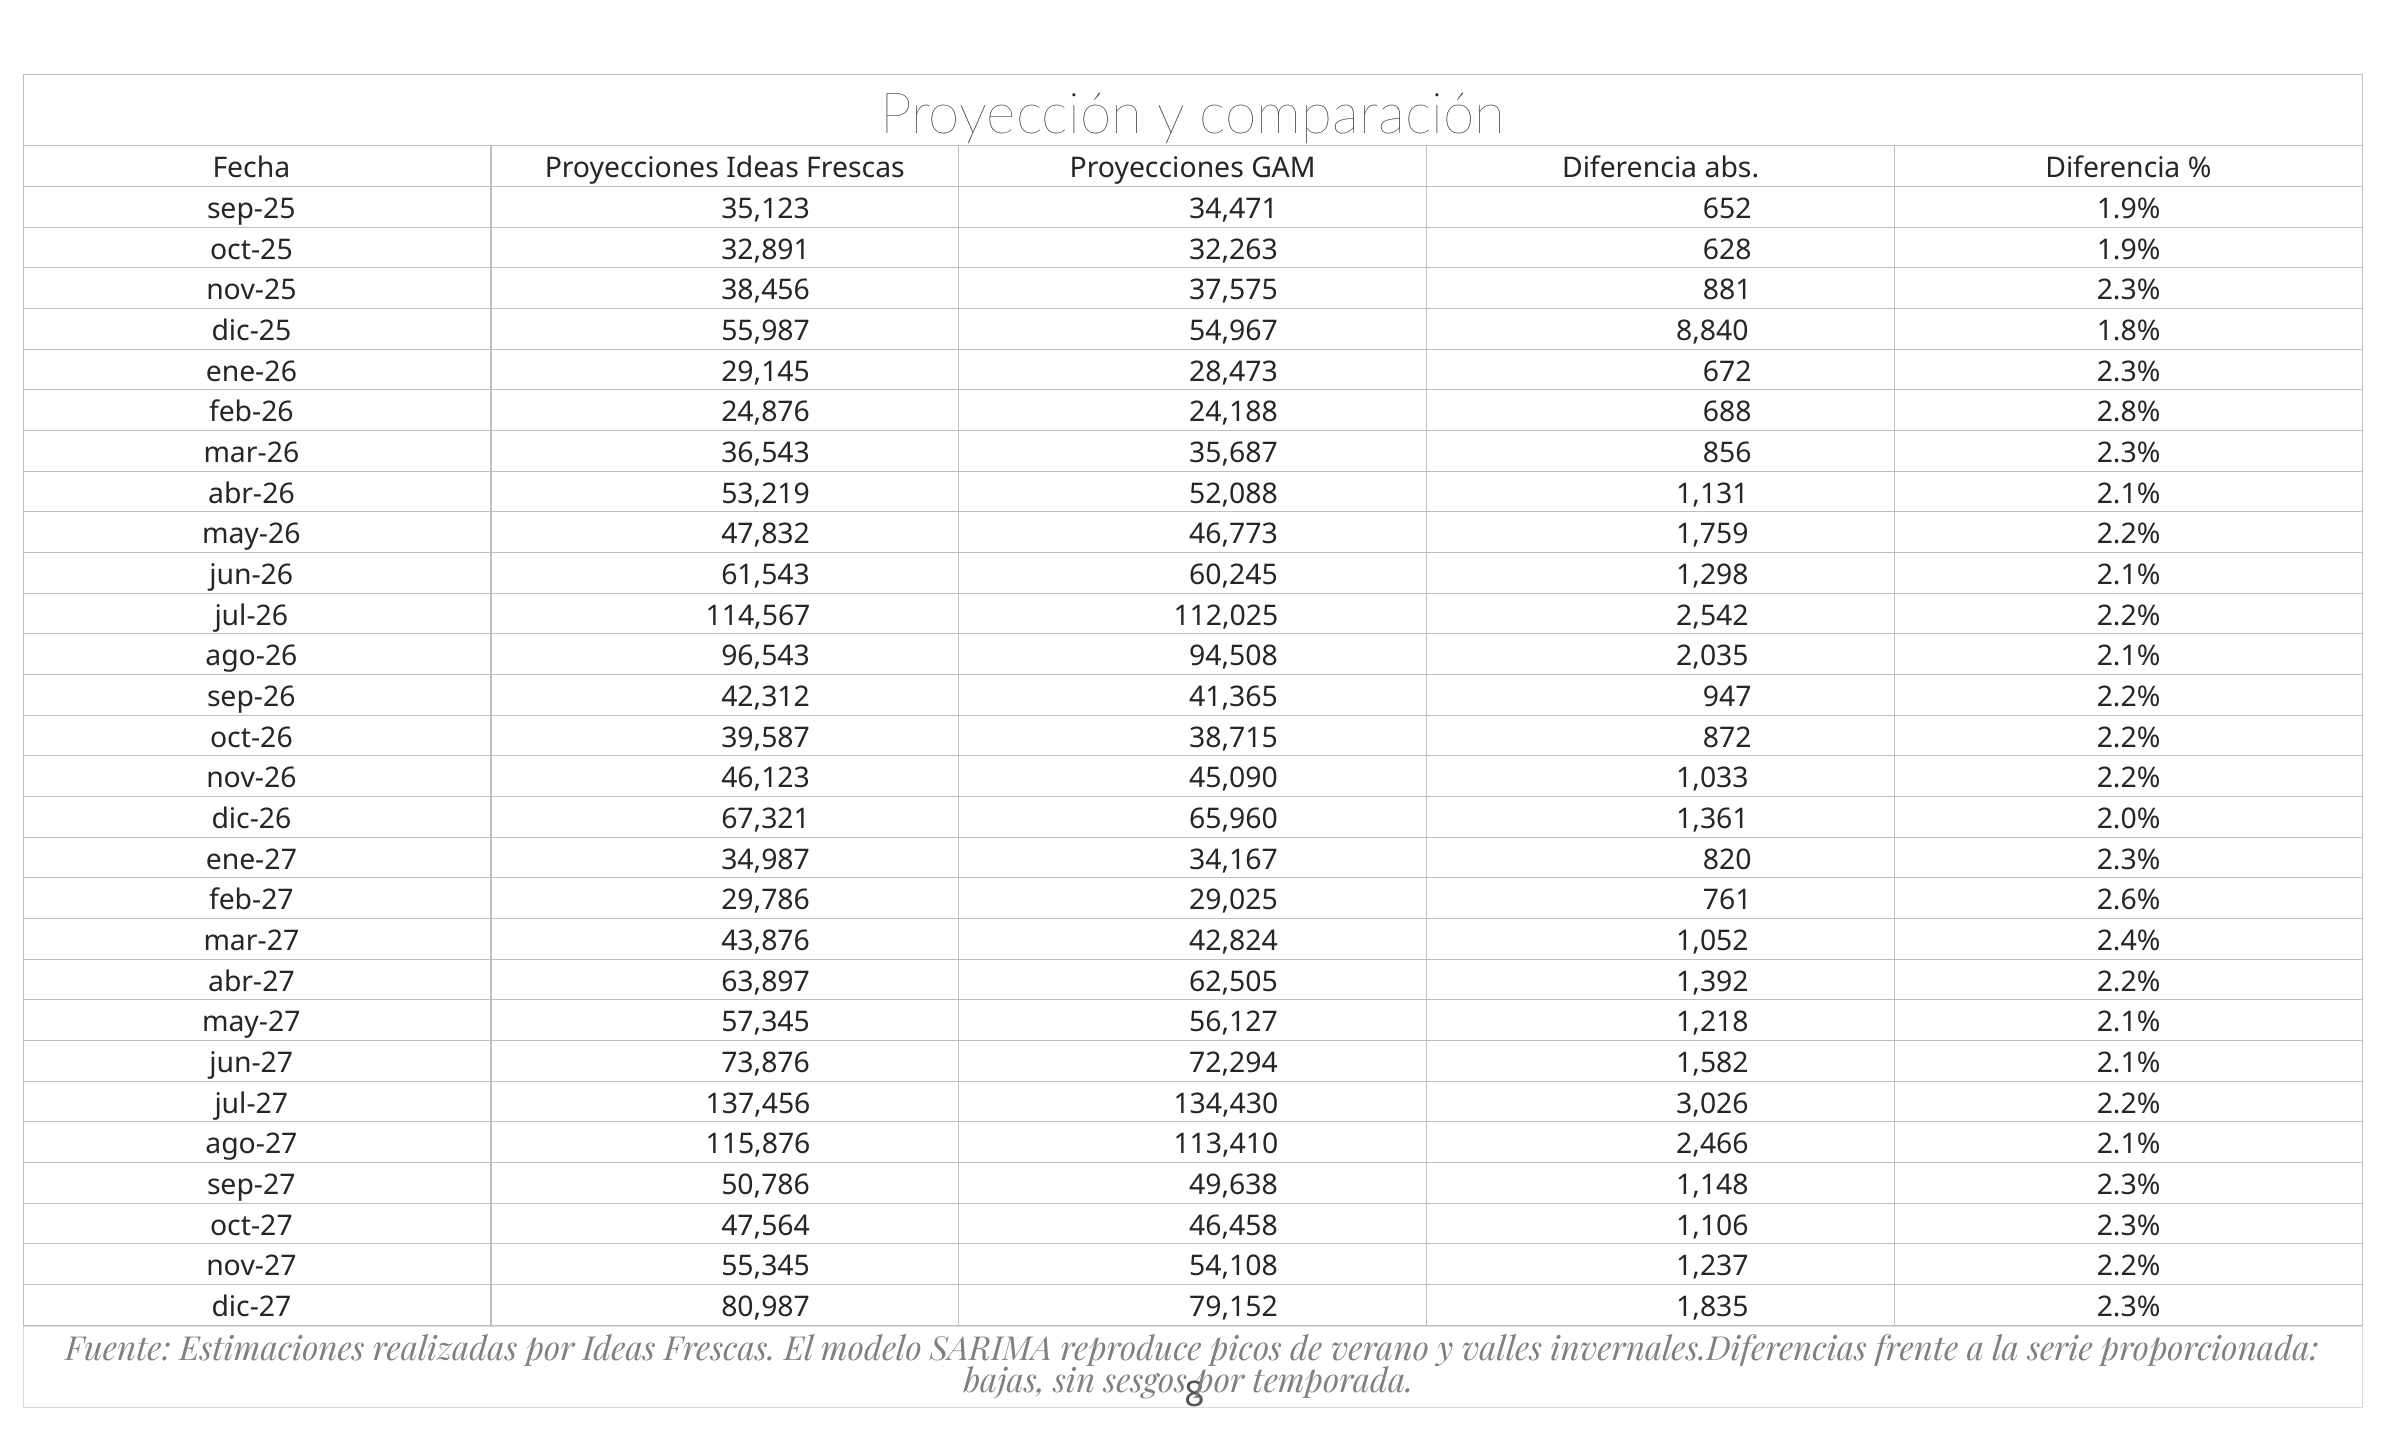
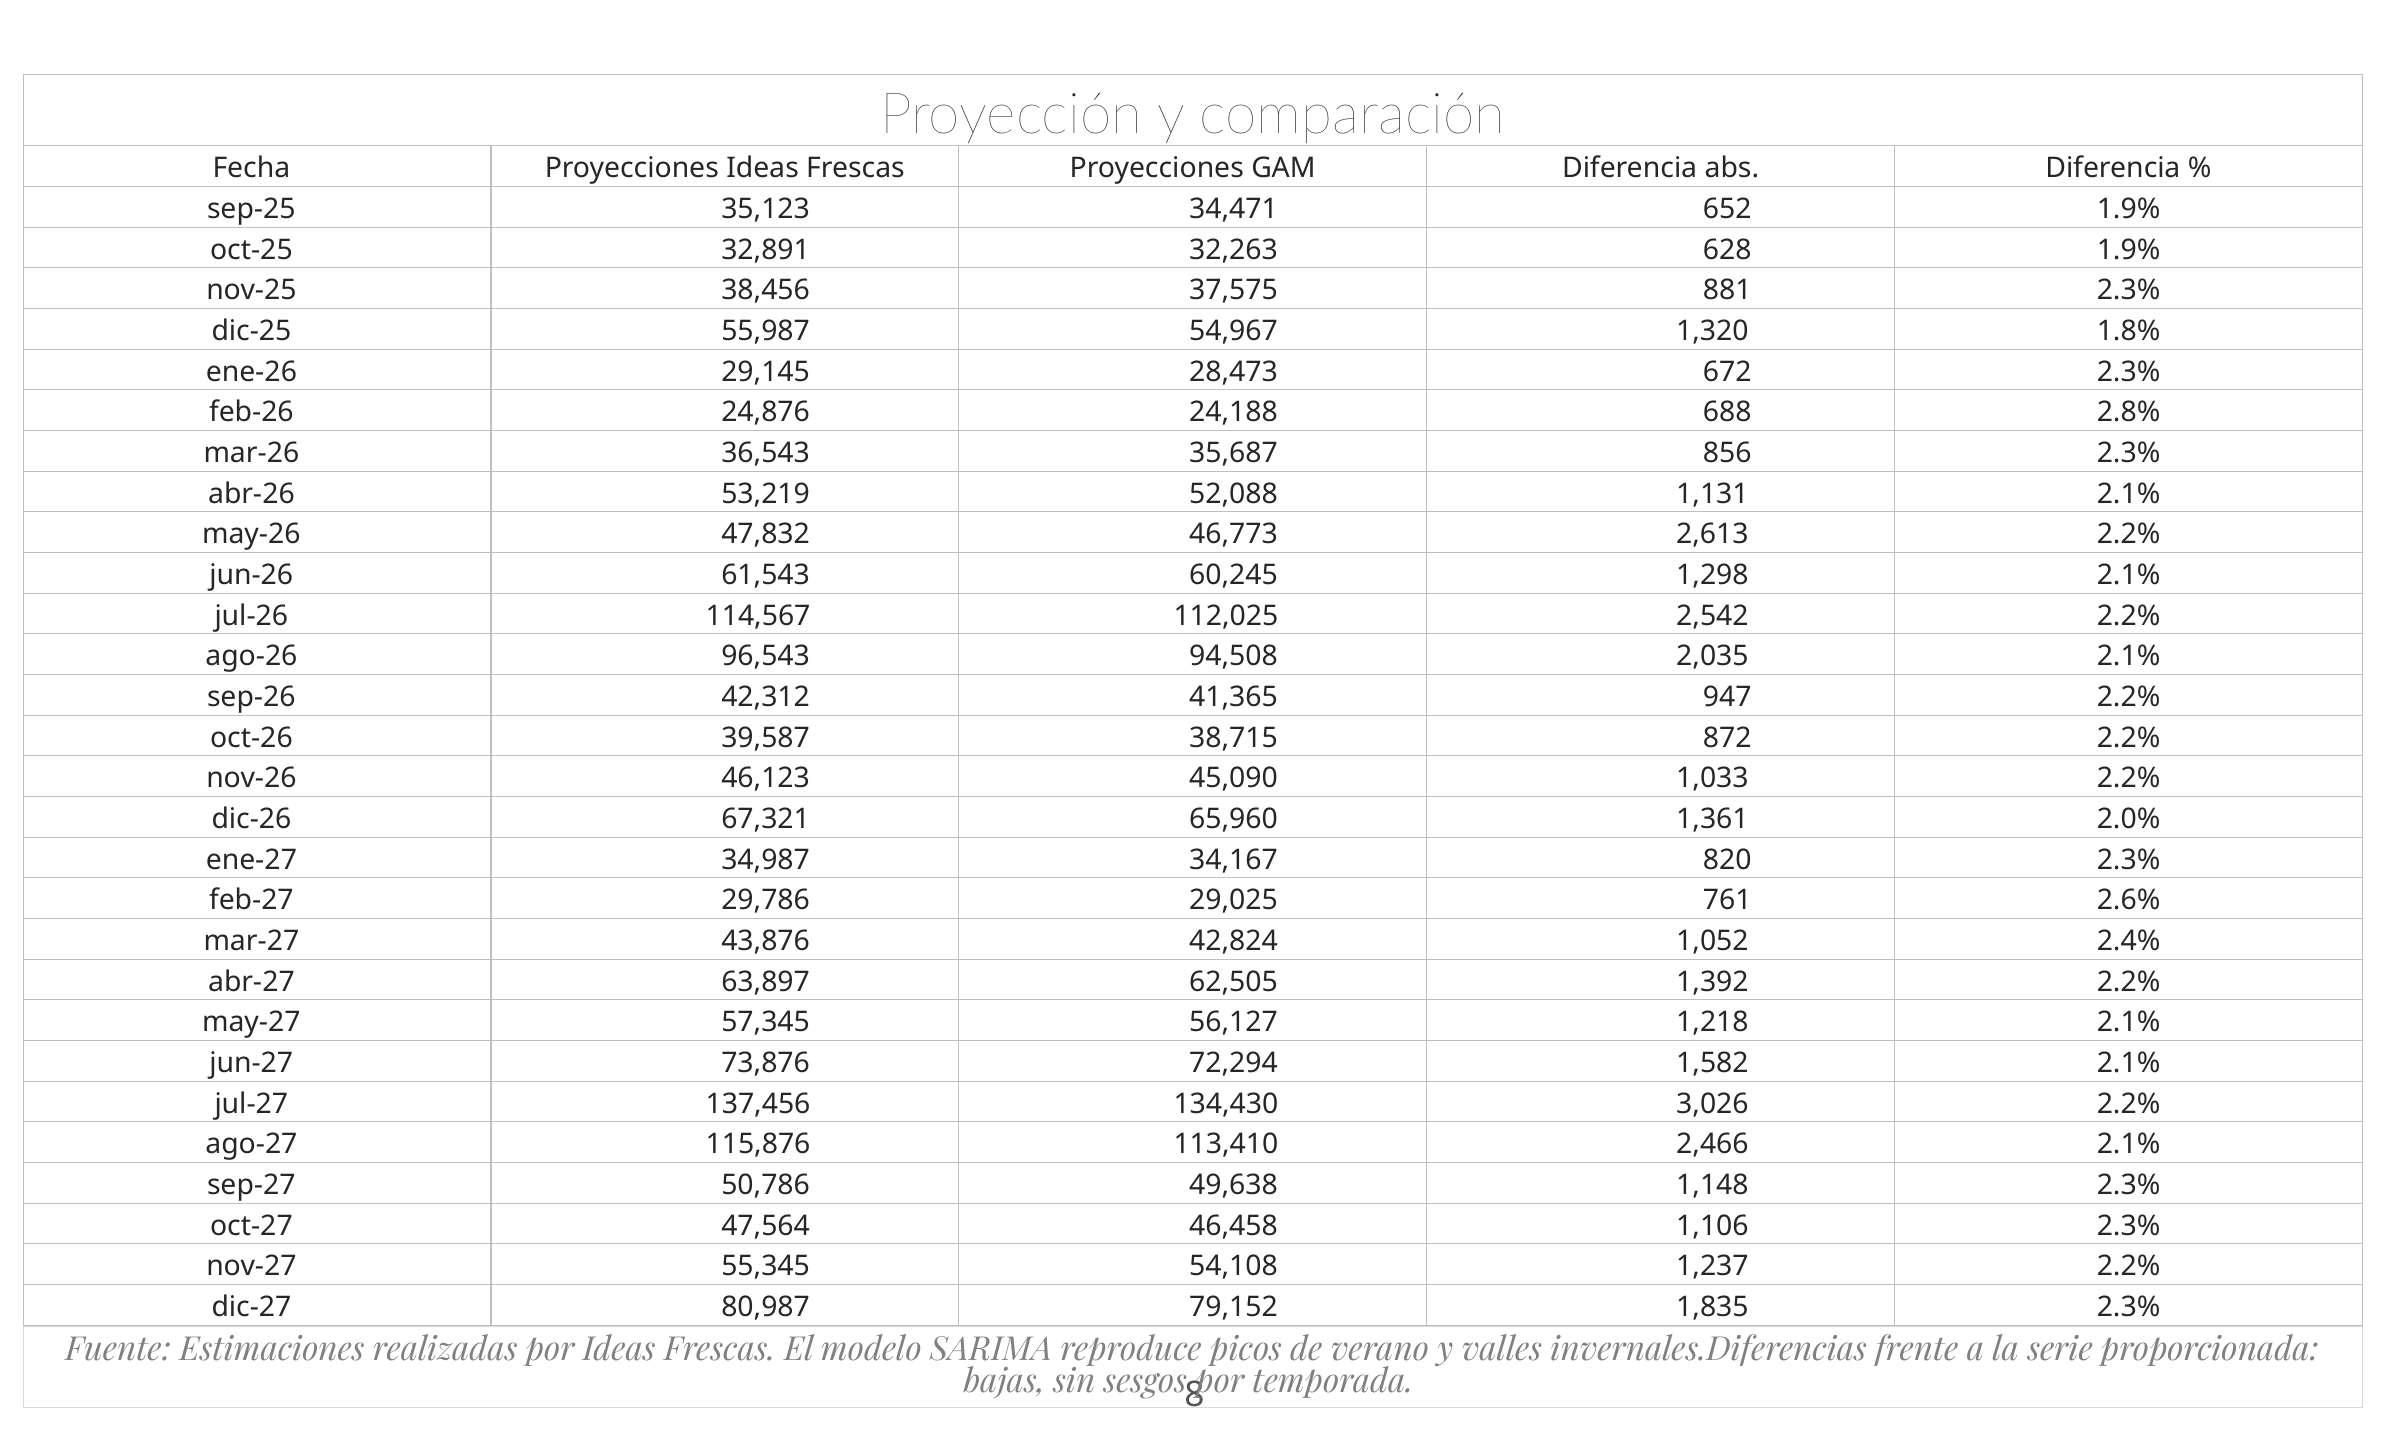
8,840: 8,840 -> 1,320 (1712, 331)
1,759: 1,759 -> 2,613 (1712, 534)
